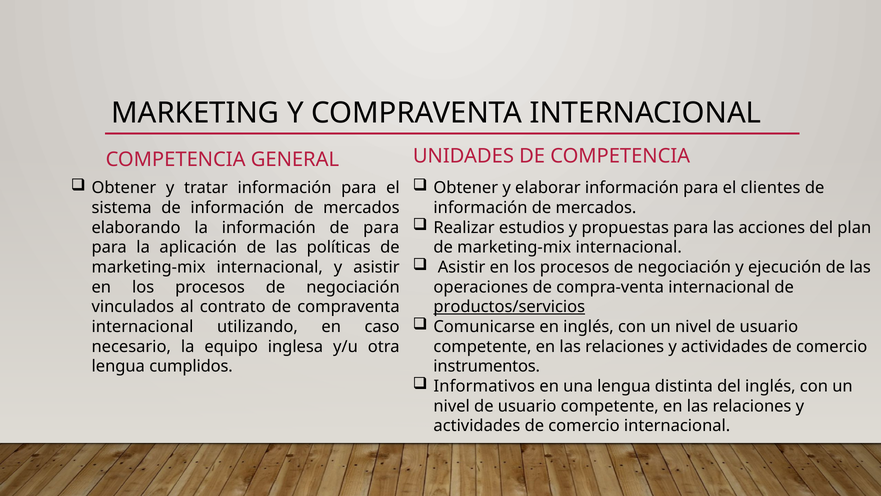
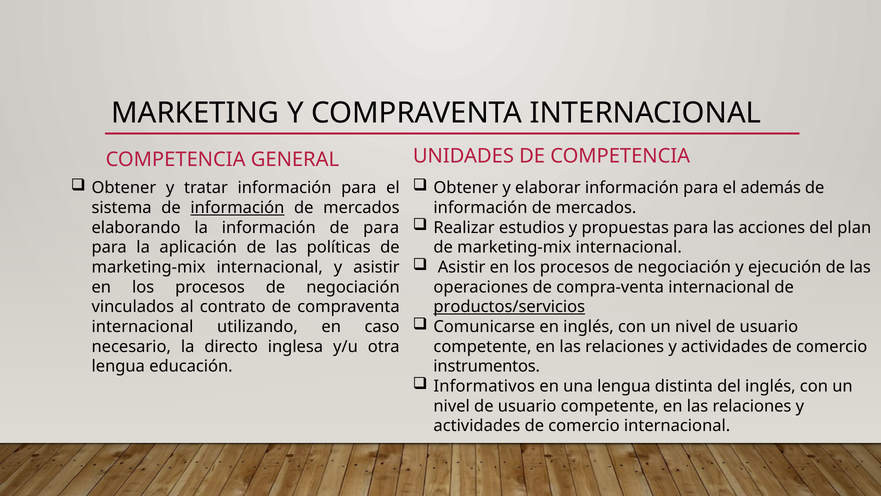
clientes: clientes -> además (771, 188)
información underline: none -> present (237, 208)
equipo: equipo -> directo (231, 346)
cumplidos: cumplidos -> educación (191, 366)
